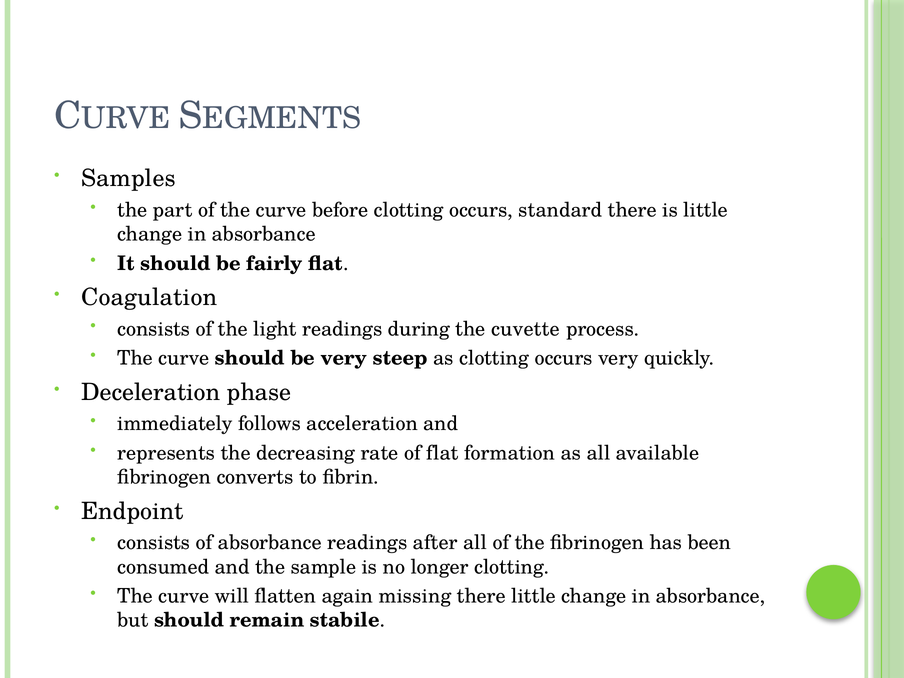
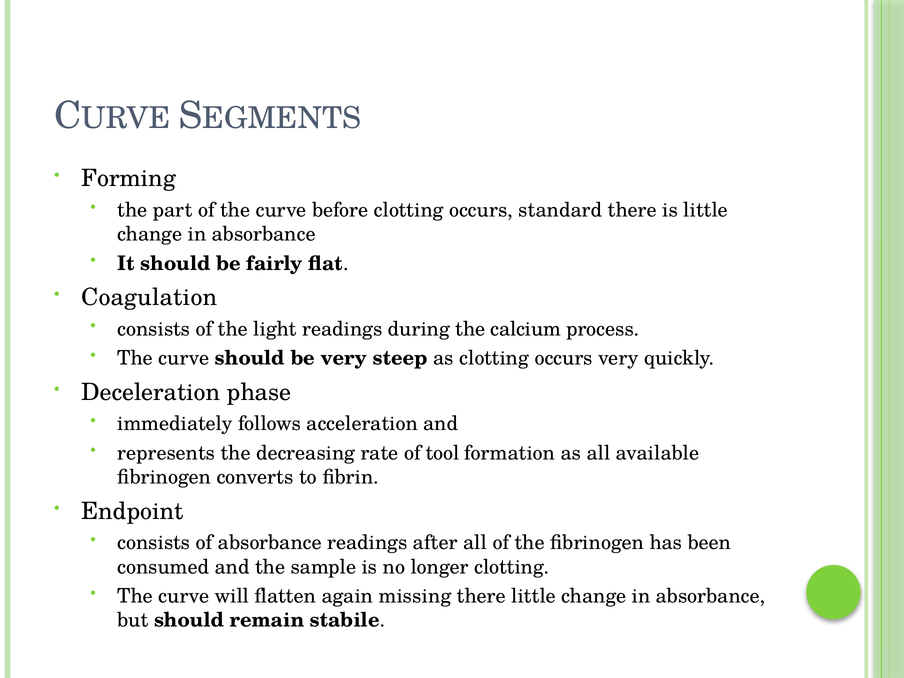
Samples: Samples -> Forming (129, 179)
cuvette: cuvette -> calcium (526, 329)
of flat: flat -> tool (443, 453)
